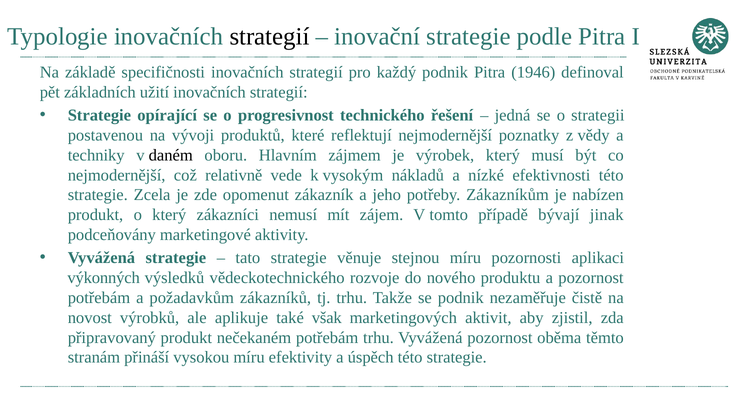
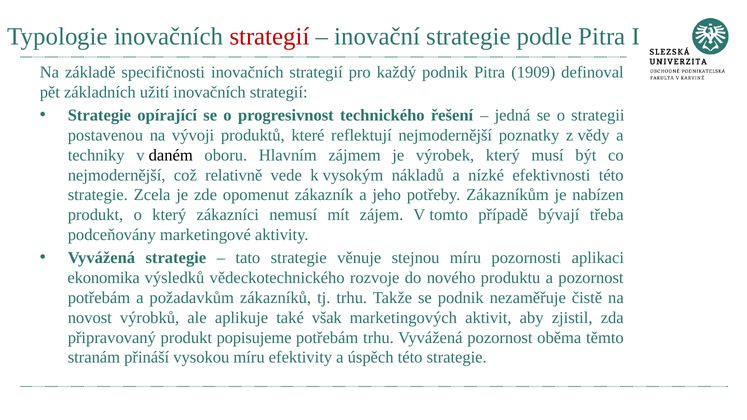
strategií colour: black -> red (270, 36)
1946: 1946 -> 1909 (533, 72)
jinak: jinak -> třeba (607, 215)
výkonných: výkonných -> ekonomika (104, 278)
nečekaném: nečekaném -> popisujeme (254, 338)
